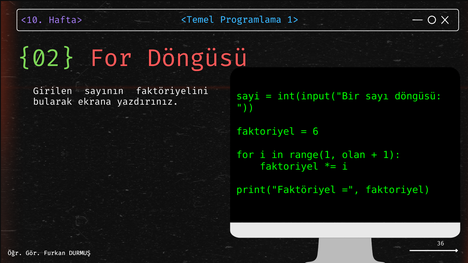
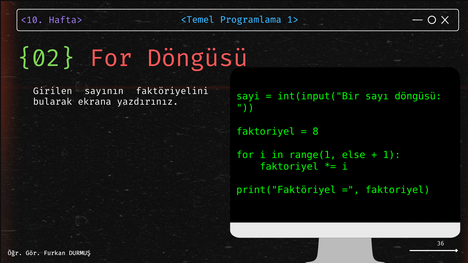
6: 6 -> 8 (316, 132)
olan: olan -> else (354, 155)
